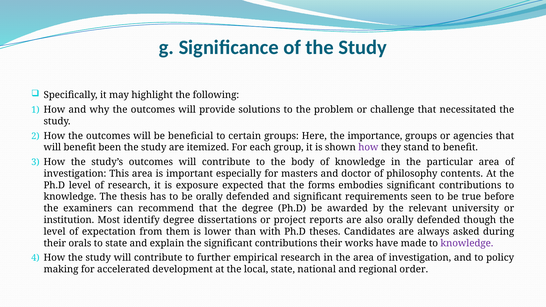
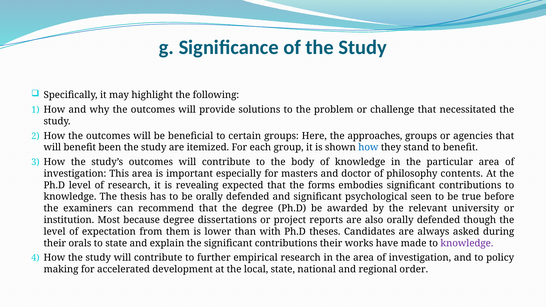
importance: importance -> approaches (375, 136)
how colour: purple -> blue (368, 147)
exposure: exposure -> revealing (197, 185)
requirements: requirements -> psychological (376, 197)
identify: identify -> because (142, 220)
